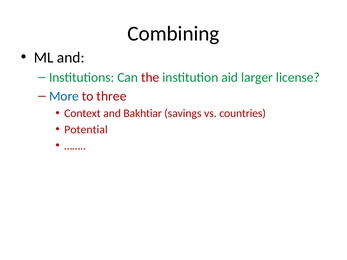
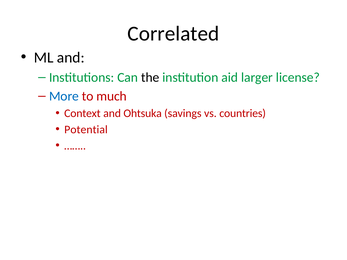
Combining: Combining -> Correlated (173, 34)
the colour: red -> black (150, 77)
three: three -> much (112, 96)
Bakhtiar: Bakhtiar -> Ohtsuka (143, 113)
